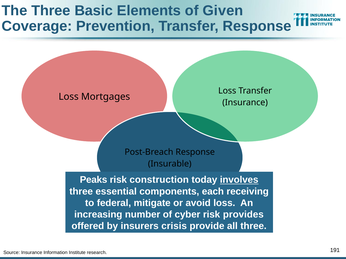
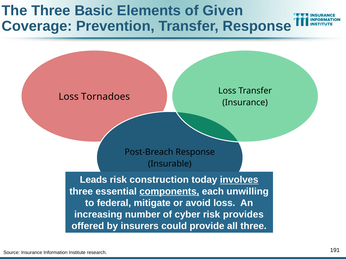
Mortgages: Mortgages -> Tornadoes (106, 97)
Peaks: Peaks -> Leads (94, 180)
components underline: none -> present (169, 192)
receiving: receiving -> unwilling (248, 192)
crisis: crisis -> could (174, 226)
